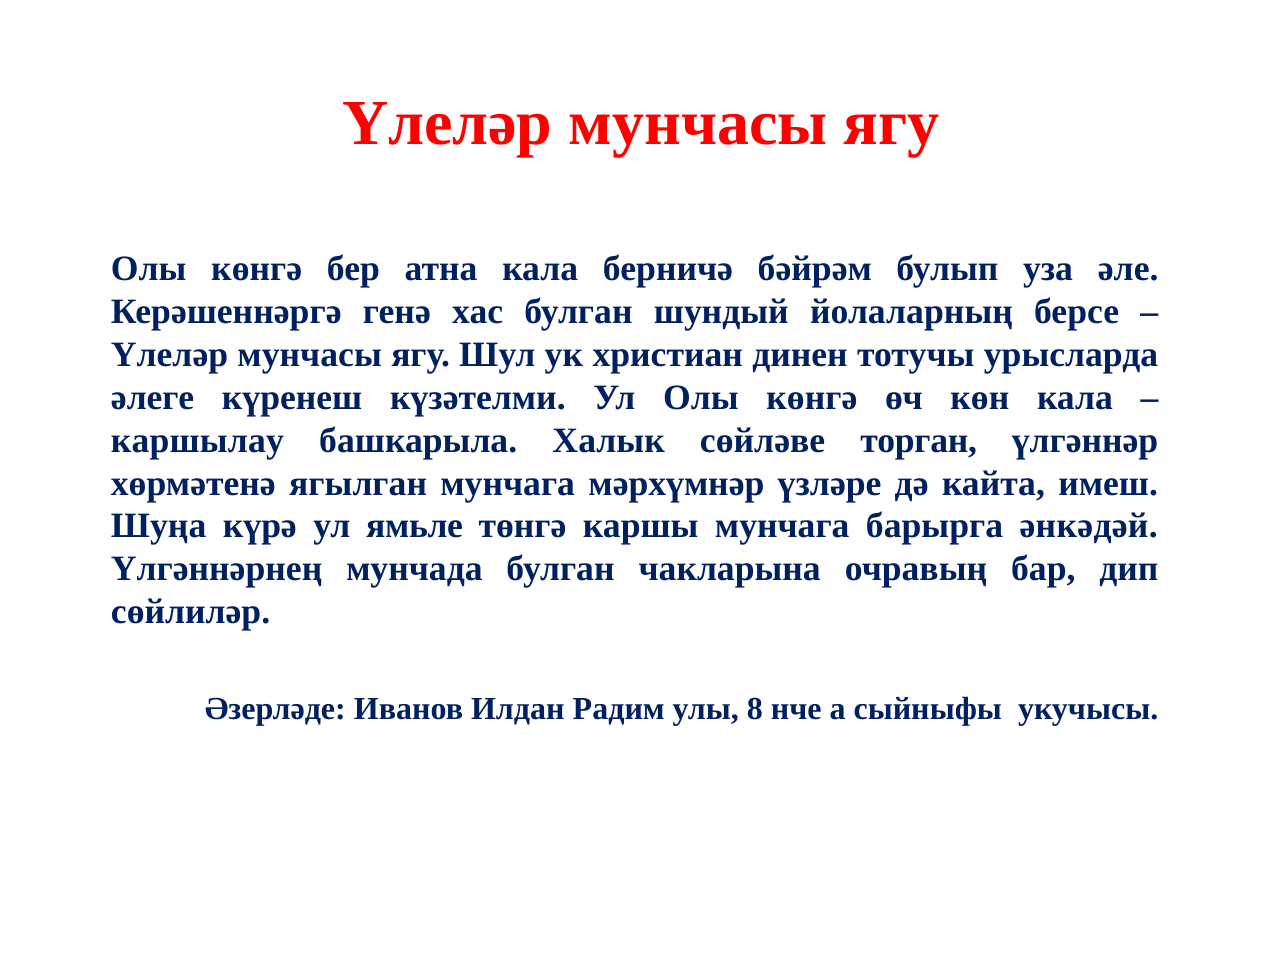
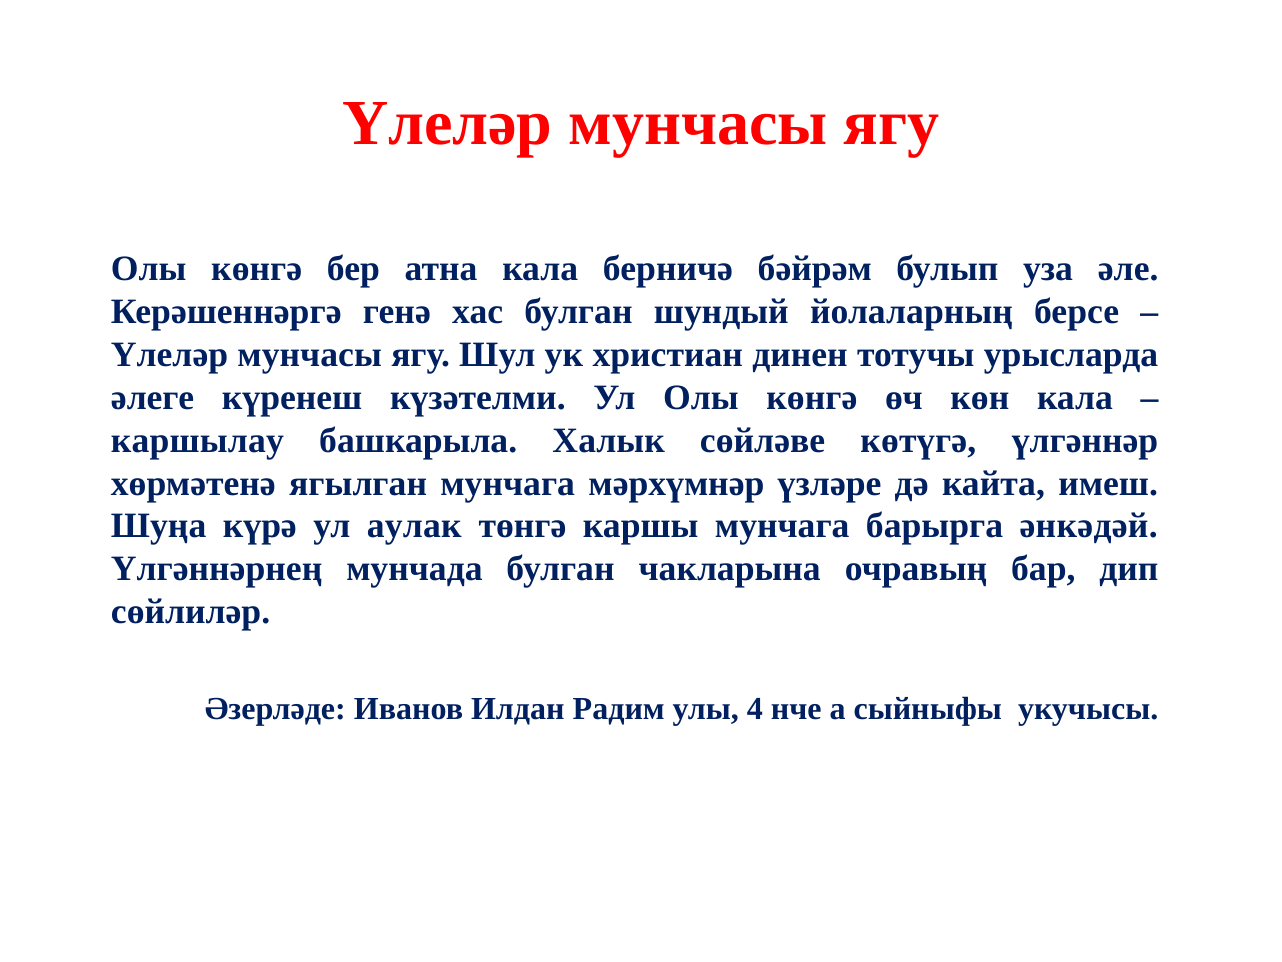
торган: торган -> көтүгә (918, 440)
ямьле: ямьле -> аулак (414, 526)
8: 8 -> 4 (755, 709)
